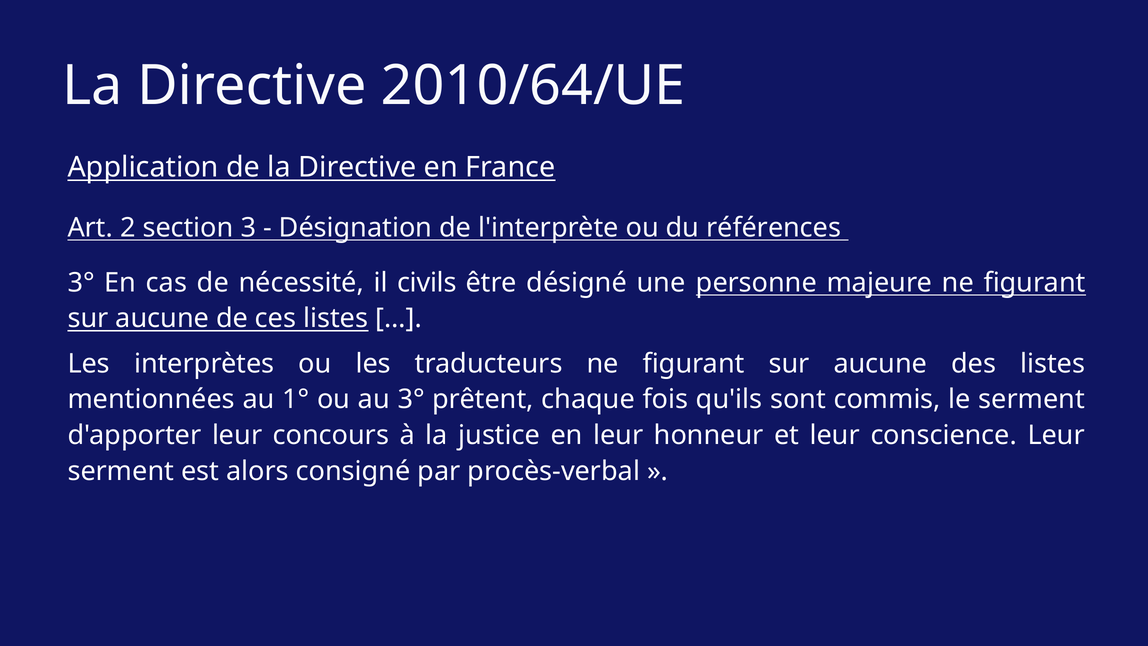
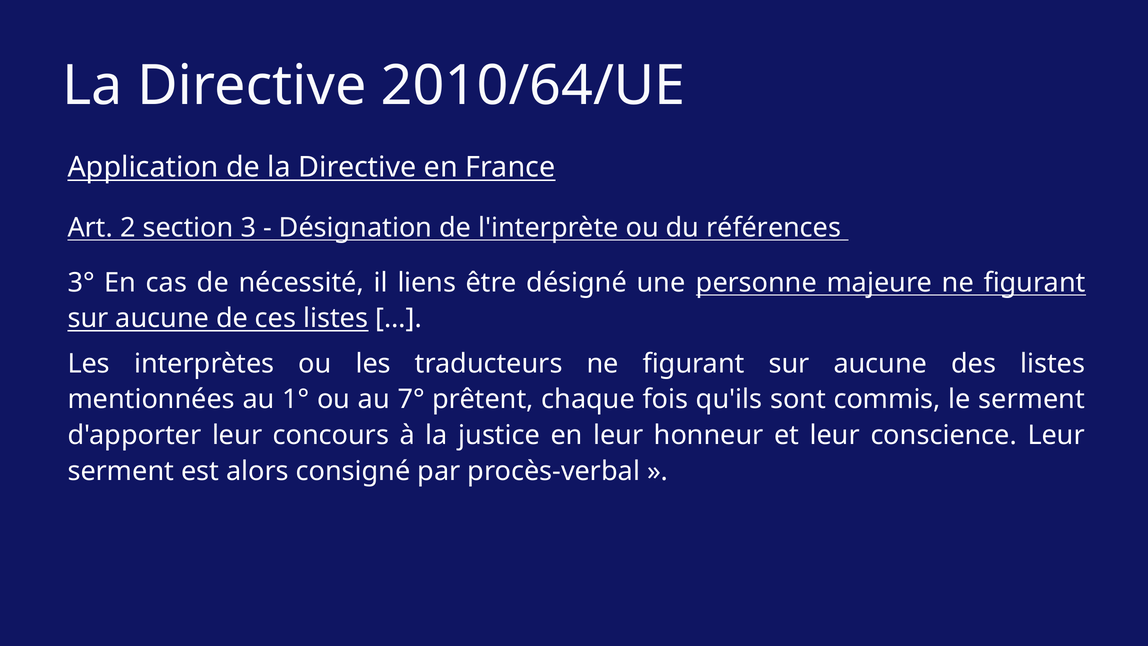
civils: civils -> liens (427, 283)
au 3°: 3° -> 7° (411, 399)
